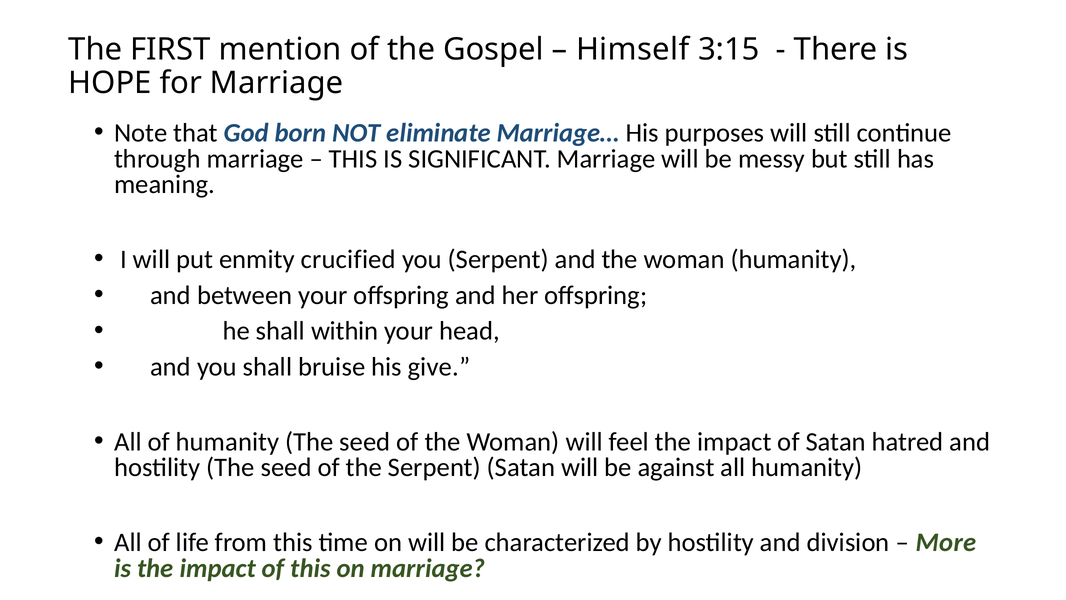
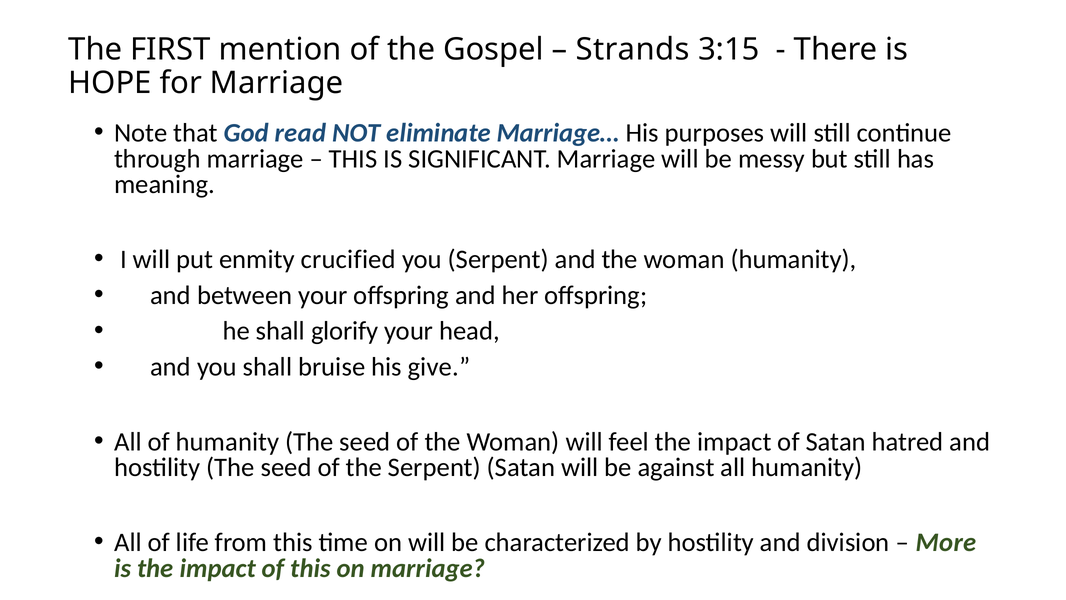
Himself: Himself -> Strands (633, 49)
born: born -> read (300, 133)
within: within -> glorify (345, 331)
